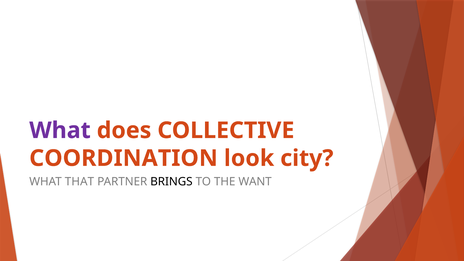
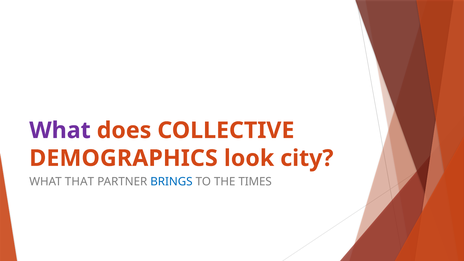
COORDINATION: COORDINATION -> DEMOGRAPHICS (124, 158)
BRINGS colour: black -> blue (171, 182)
WANT: WANT -> TIMES (255, 182)
